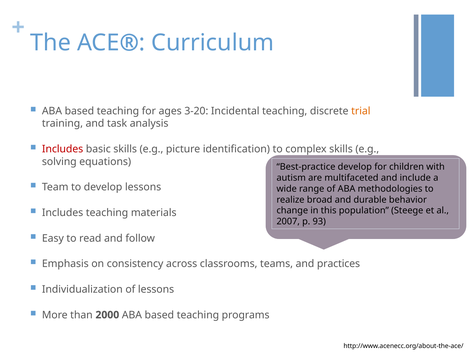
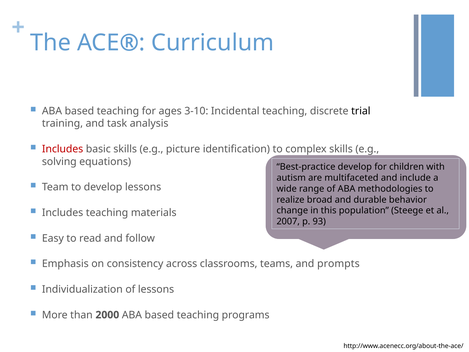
3-20: 3-20 -> 3-10 (196, 111)
trial colour: orange -> black (361, 111)
practices: practices -> prompts (338, 264)
